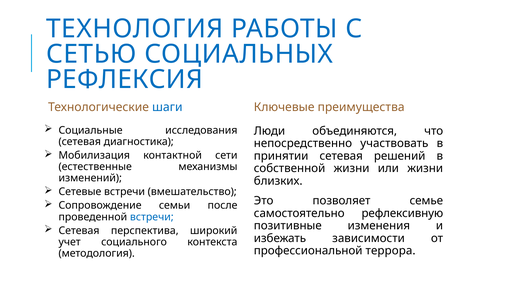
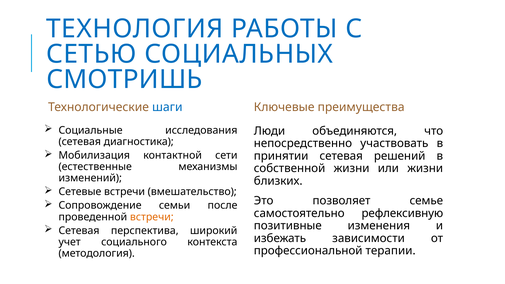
РЕФЛЕКСИЯ: РЕФЛЕКСИЯ -> СМОТРИШЬ (124, 79)
встречи colour: blue -> orange (152, 217)
террора: террора -> терапии (391, 251)
